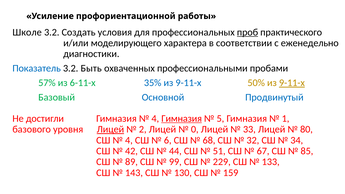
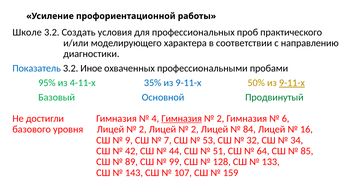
проб underline: present -> none (247, 32)
еженедельно: еженедельно -> направлению (310, 43)
Быть: Быть -> Иное (91, 68)
57%: 57% -> 95% (47, 83)
6-11-х: 6-11-х -> 4-11-х (83, 83)
Продвинутый colour: blue -> green (274, 97)
5: 5 -> 2 (220, 118)
1: 1 -> 6 (286, 118)
Лицей underline: present -> none (110, 129)
0: 0 -> 2 (195, 129)
33: 33 -> 84 (249, 129)
80: 80 -> 16 (306, 129)
4: 4 -> 9 (129, 140)
6: 6 -> 7 (168, 140)
68: 68 -> 53 (209, 140)
67: 67 -> 64 (263, 151)
229: 229 -> 128 (222, 162)
130: 130 -> 107 (183, 173)
